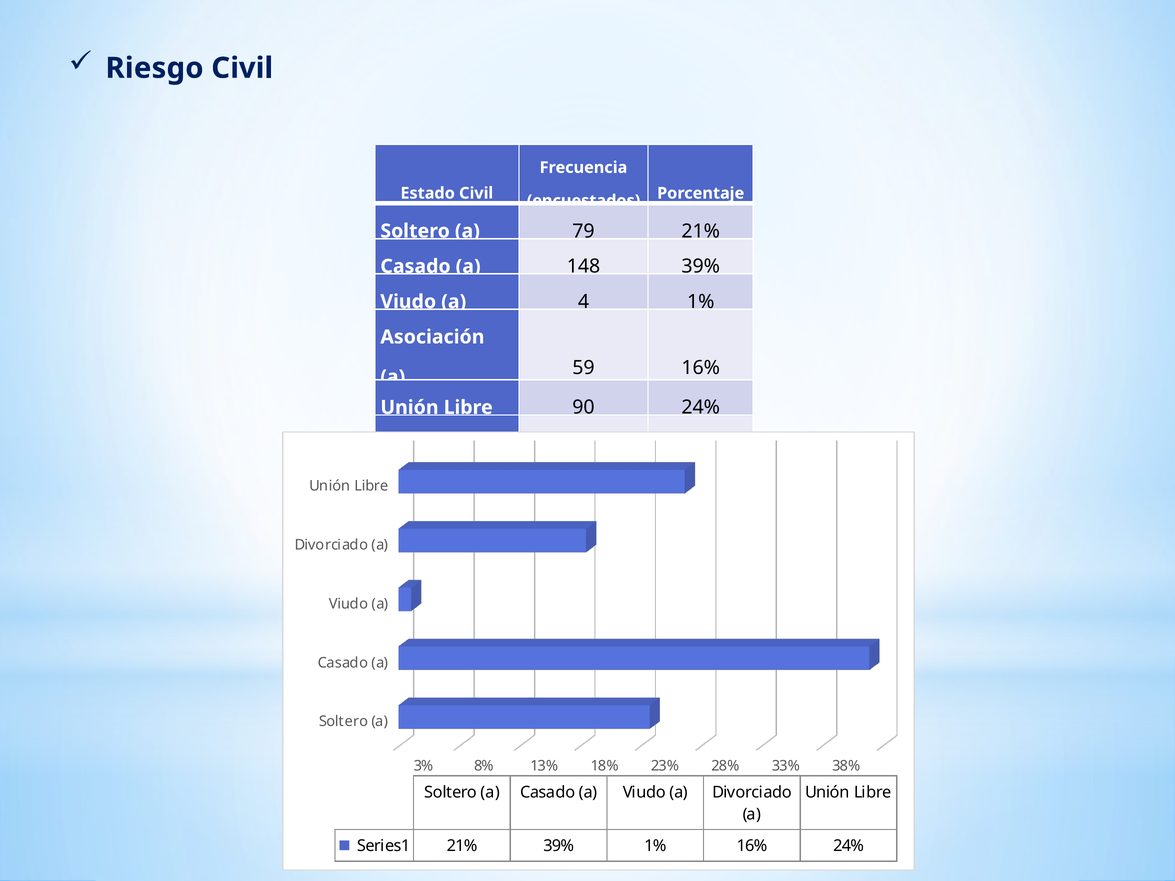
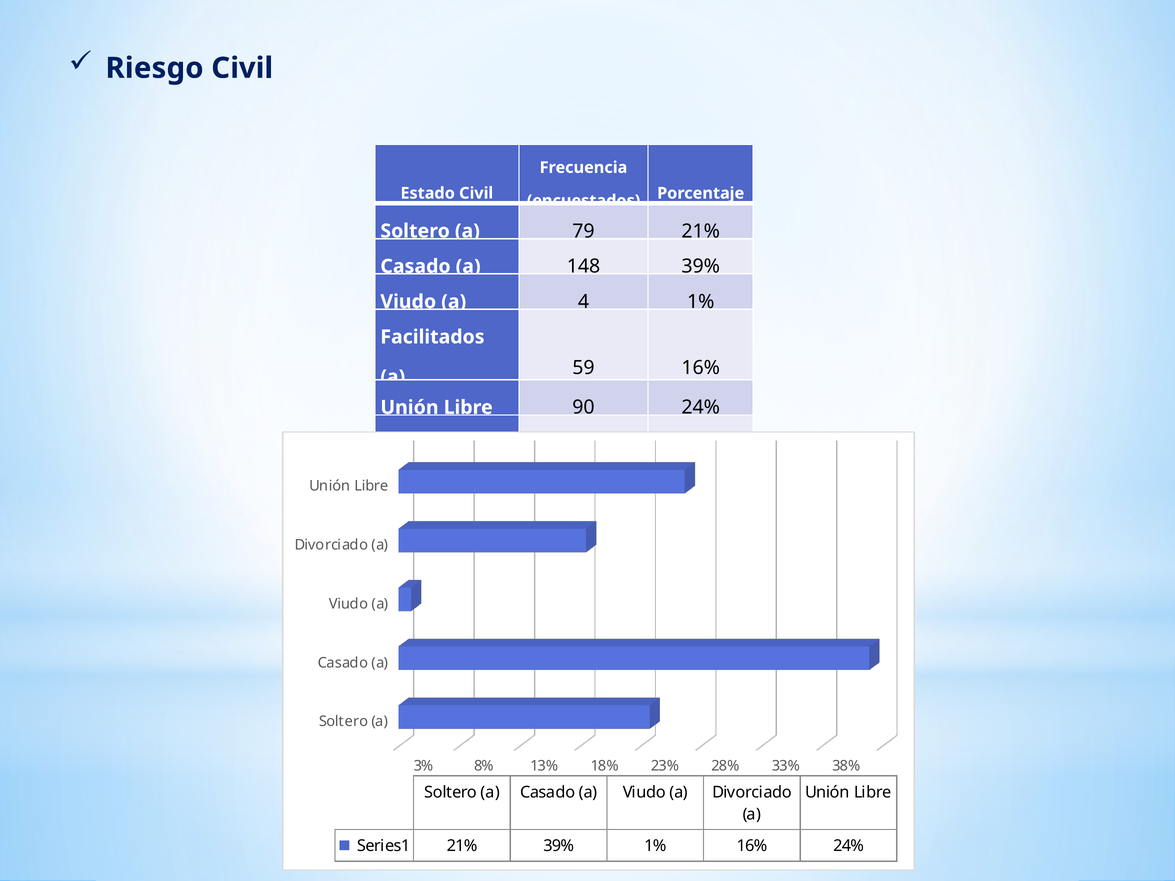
Asociación: Asociación -> Facilitados (432, 337)
